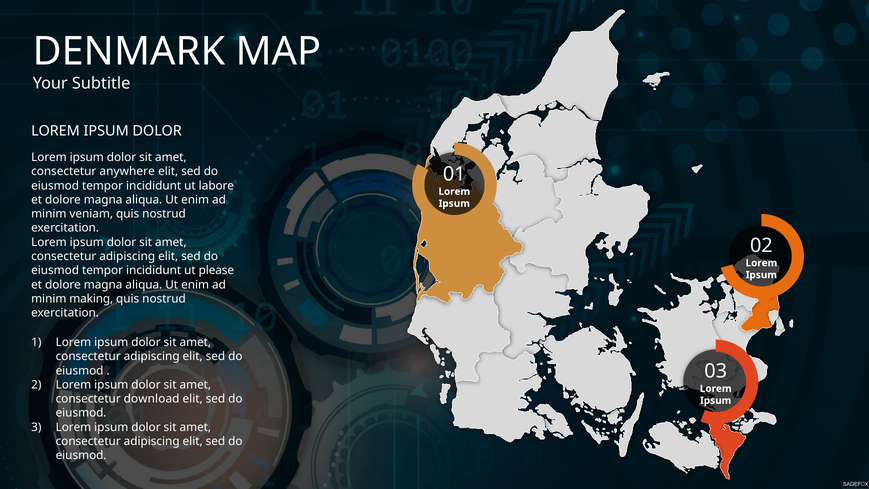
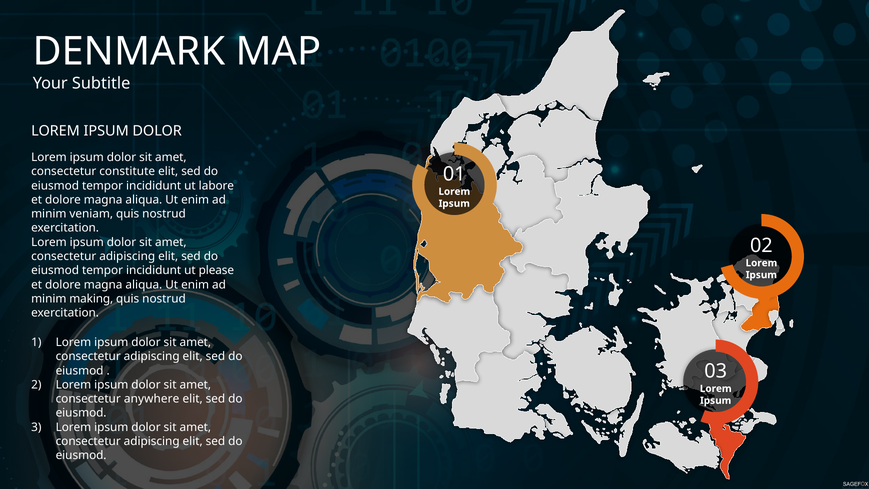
anywhere: anywhere -> constitute (127, 171)
download: download -> anywhere (152, 399)
